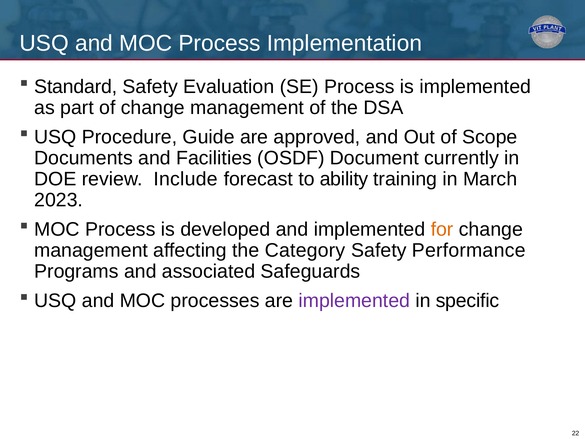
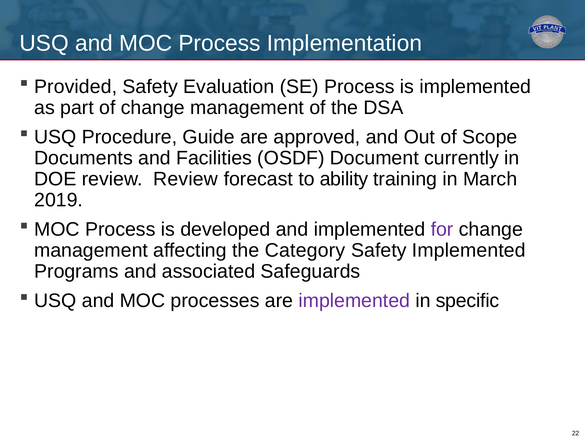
Standard: Standard -> Provided (76, 87)
review Include: Include -> Review (186, 179)
2023: 2023 -> 2019 (59, 200)
for colour: orange -> purple (442, 229)
Safety Performance: Performance -> Implemented (469, 250)
